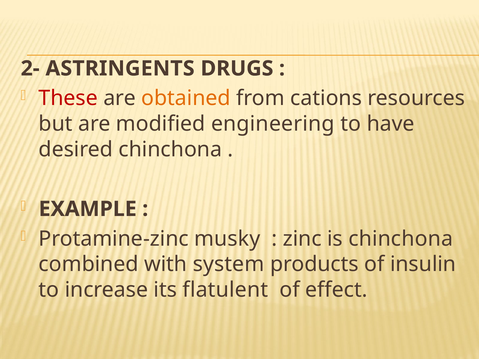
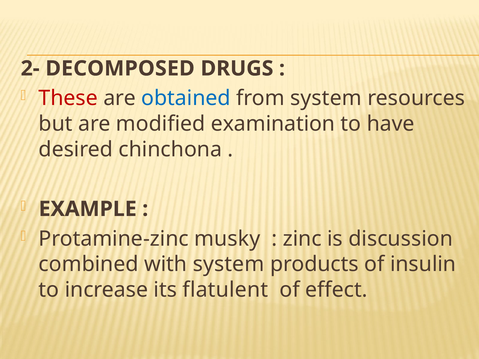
ASTRINGENTS: ASTRINGENTS -> DECOMPOSED (120, 69)
obtained colour: orange -> blue (186, 98)
from cations: cations -> system (326, 98)
engineering: engineering -> examination (273, 124)
is chinchona: chinchona -> discussion (401, 239)
